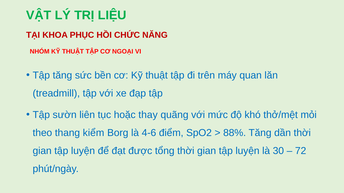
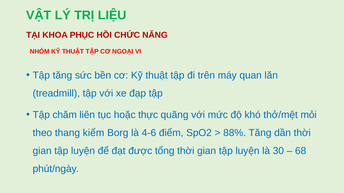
sườn: sườn -> chăm (65, 115)
thay: thay -> thực (148, 115)
72: 72 -> 68 (301, 151)
